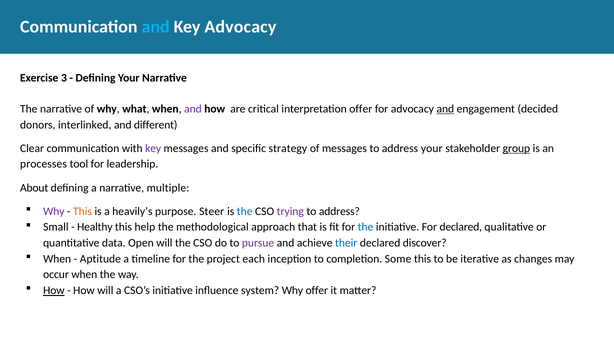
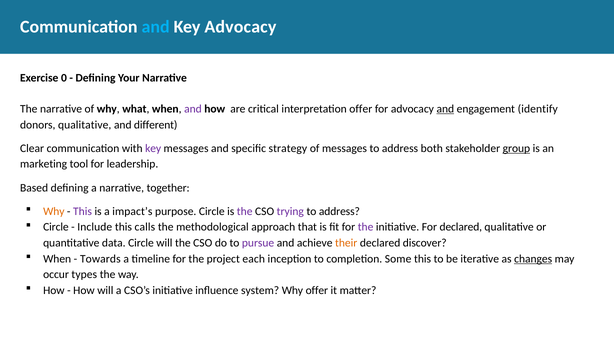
3: 3 -> 0 (64, 78)
decided: decided -> identify (538, 109)
donors interlinked: interlinked -> qualitative (85, 125)
address your: your -> both (432, 148)
processes: processes -> marketing (44, 164)
About: About -> Based (34, 188)
multiple: multiple -> together (168, 188)
Why colour: purple -> orange (54, 211)
This colour: orange -> purple (83, 211)
heavily’s: heavily’s -> impact’s (132, 211)
purpose Steer: Steer -> Circle (212, 211)
the colour: blue -> purple (245, 211)
Small: Small -> Circle (56, 227)
Healthy: Healthy -> Include (95, 227)
help: help -> calls (145, 227)
the colour: blue -> purple (366, 227)
data Open: Open -> Circle (141, 243)
their colour: blue -> orange (346, 243)
Aptitude: Aptitude -> Towards (100, 259)
changes underline: none -> present (533, 259)
occur when: when -> types (84, 275)
How underline: present -> none (54, 291)
